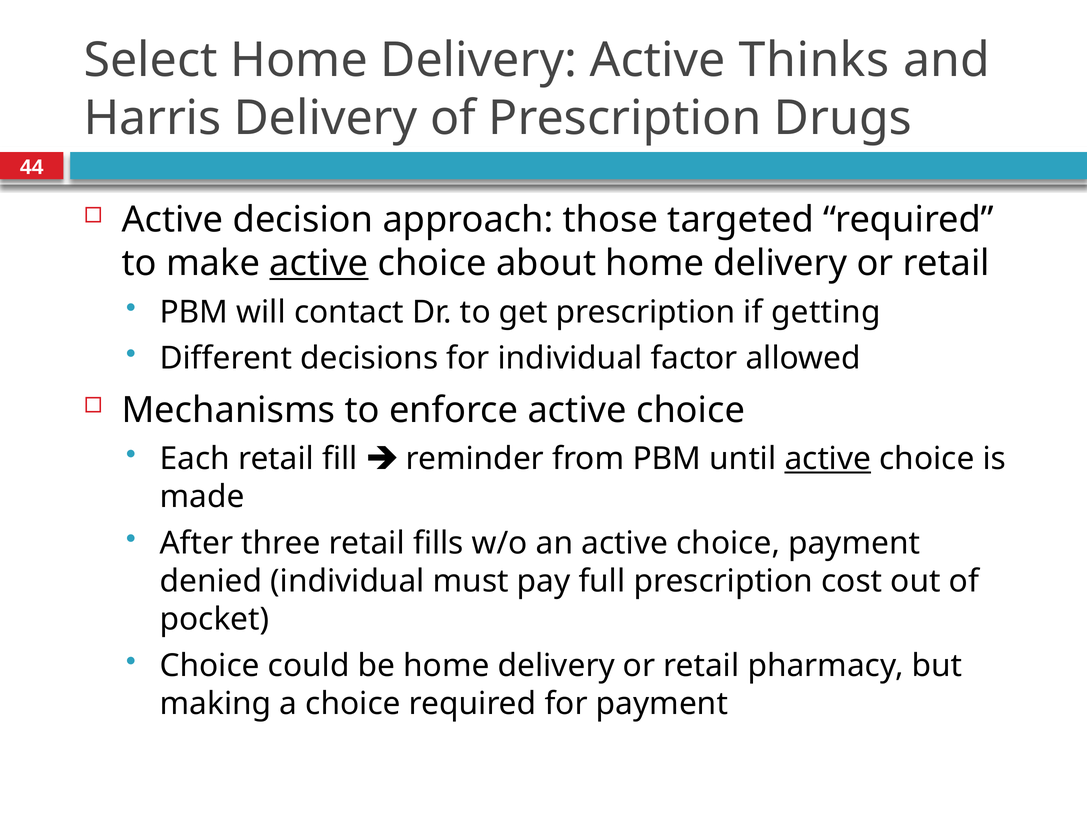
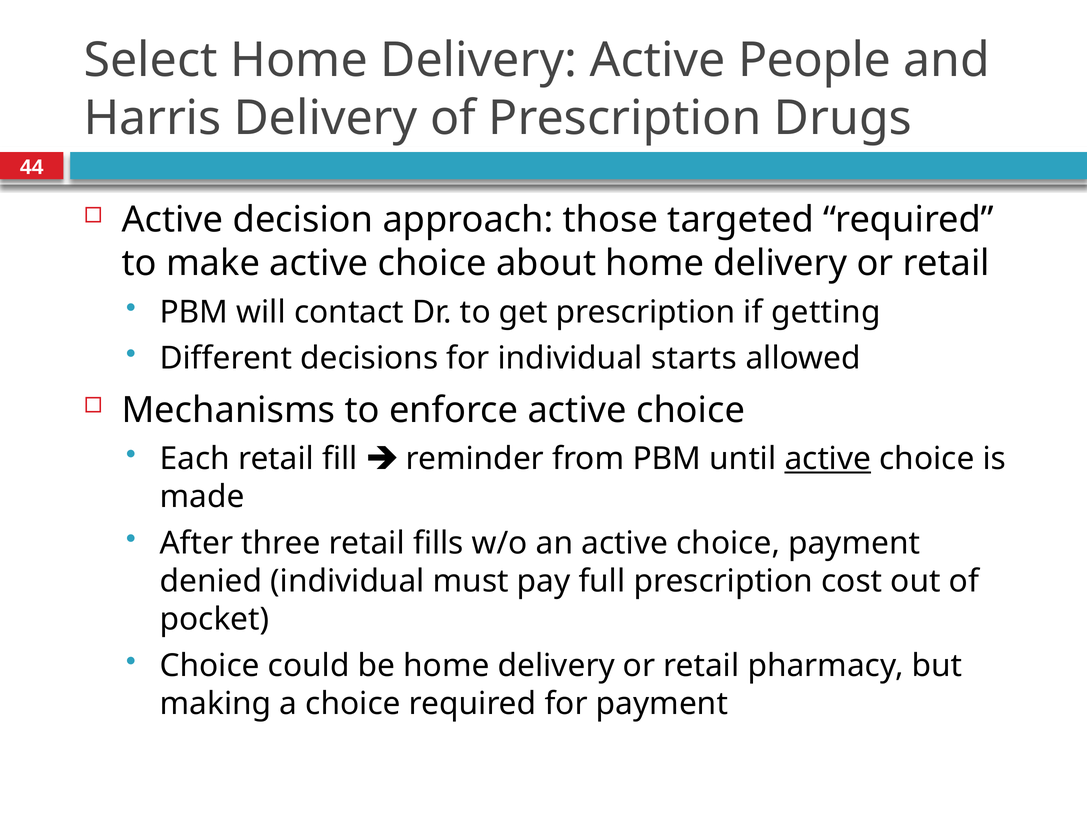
Thinks: Thinks -> People (815, 60)
active underline: present -> none (319, 263)
factor: factor -> starts (694, 359)
